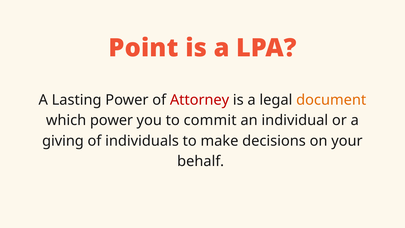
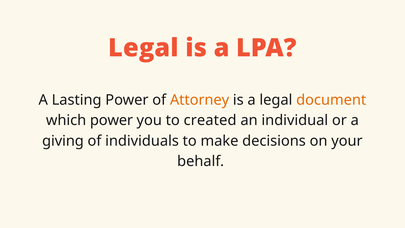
Point: Point -> Legal (143, 48)
Attorney colour: red -> orange (200, 100)
commit: commit -> created (210, 120)
